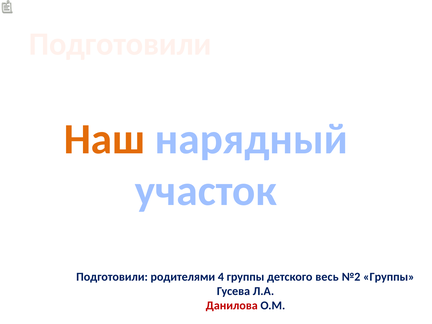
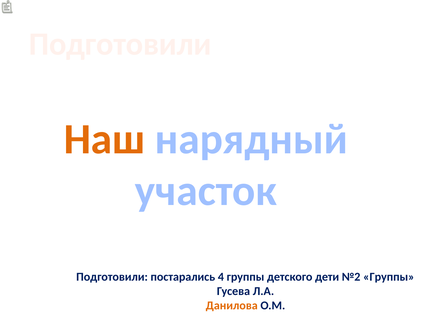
родителями: родителями -> постарались (183, 277)
весь: весь -> дети (327, 277)
Данилова colour: red -> orange (232, 306)
